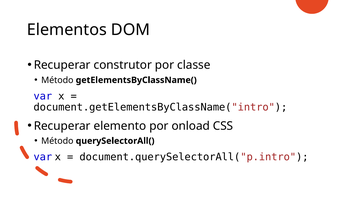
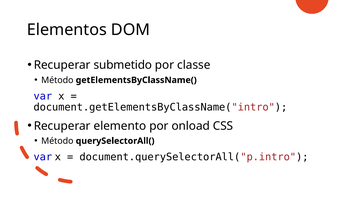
construtor: construtor -> submetido (123, 65)
